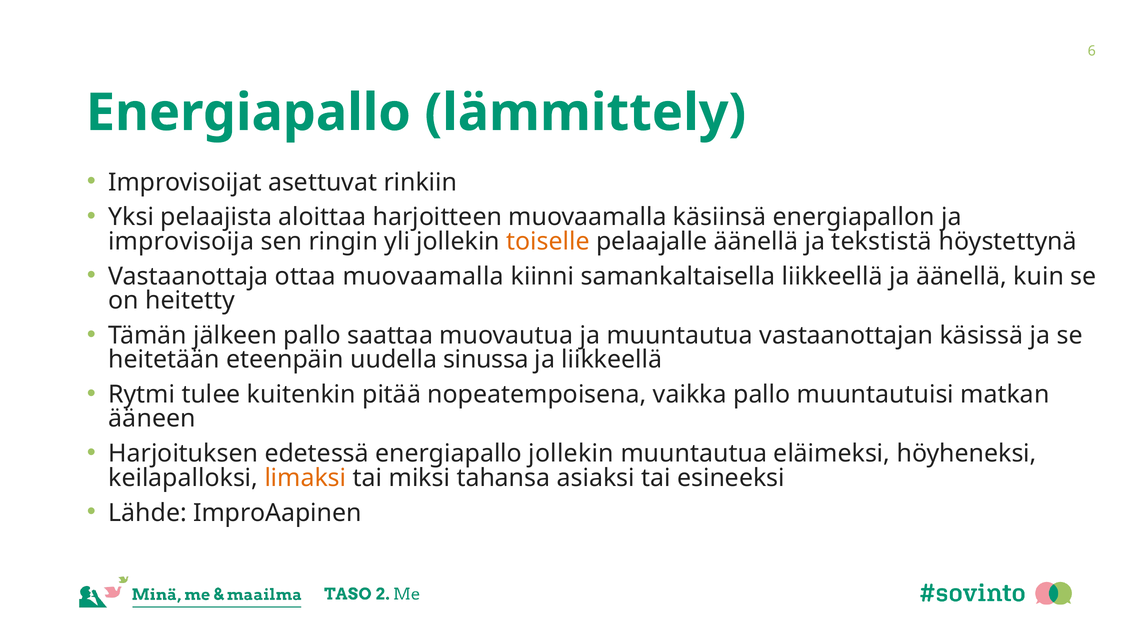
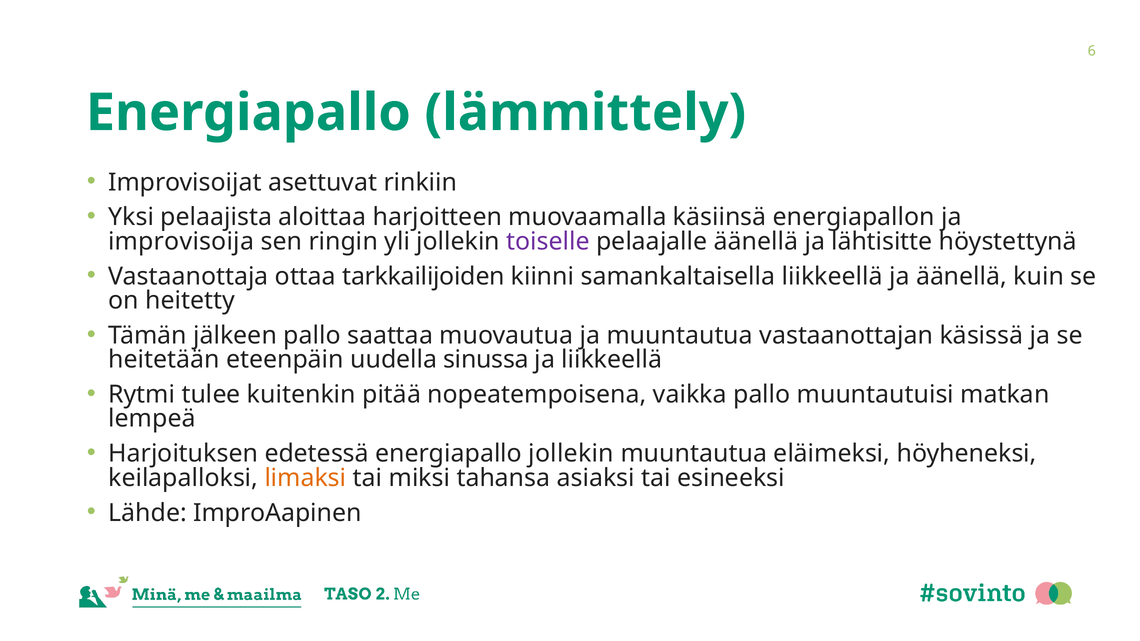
toiselle colour: orange -> purple (548, 241)
tekstistä: tekstistä -> lähtisitte (882, 241)
ottaa muovaamalla: muovaamalla -> tarkkailijoiden (424, 276)
ääneen: ääneen -> lempeä (152, 419)
